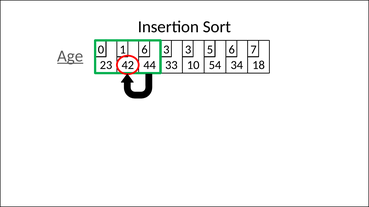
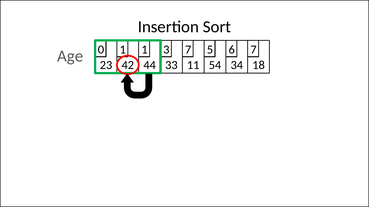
6: 6 -> 1 (145, 50)
3 3: 3 -> 7 (188, 50)
Age underline: present -> none (70, 56)
10: 10 -> 11 (193, 65)
